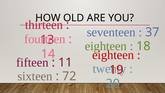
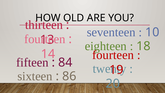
37: 37 -> 10 (152, 32)
eighteen: eighteen -> fourteen (113, 55)
11: 11 -> 84 (65, 62)
72: 72 -> 86 (69, 76)
